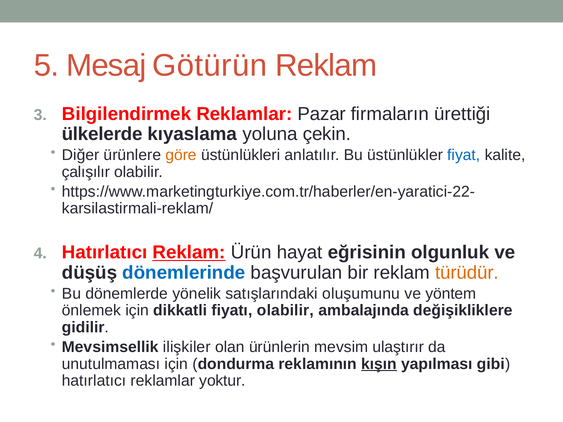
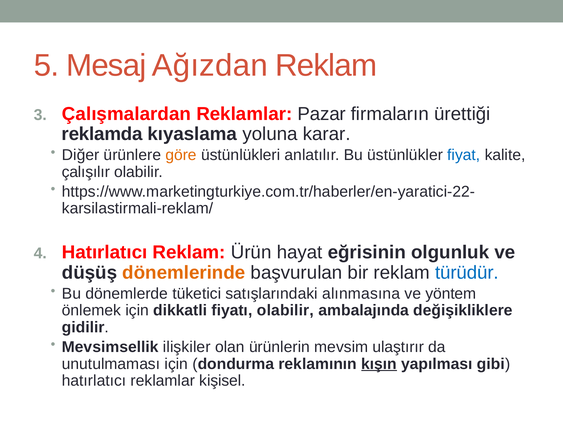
Götürün: Götürün -> Ağızdan (210, 66)
Bilgilendirmek: Bilgilendirmek -> Çalışmalardan (126, 114)
ülkelerde: ülkelerde -> reklamda (102, 134)
çekin: çekin -> karar (327, 134)
Reklam underline: present -> none (189, 253)
dönemlerinde colour: blue -> orange (184, 273)
türüdür colour: orange -> blue (467, 273)
yönelik: yönelik -> tüketici (197, 294)
oluşumunu: oluşumunu -> alınmasına (361, 294)
yoktur: yoktur -> kişisel (222, 381)
